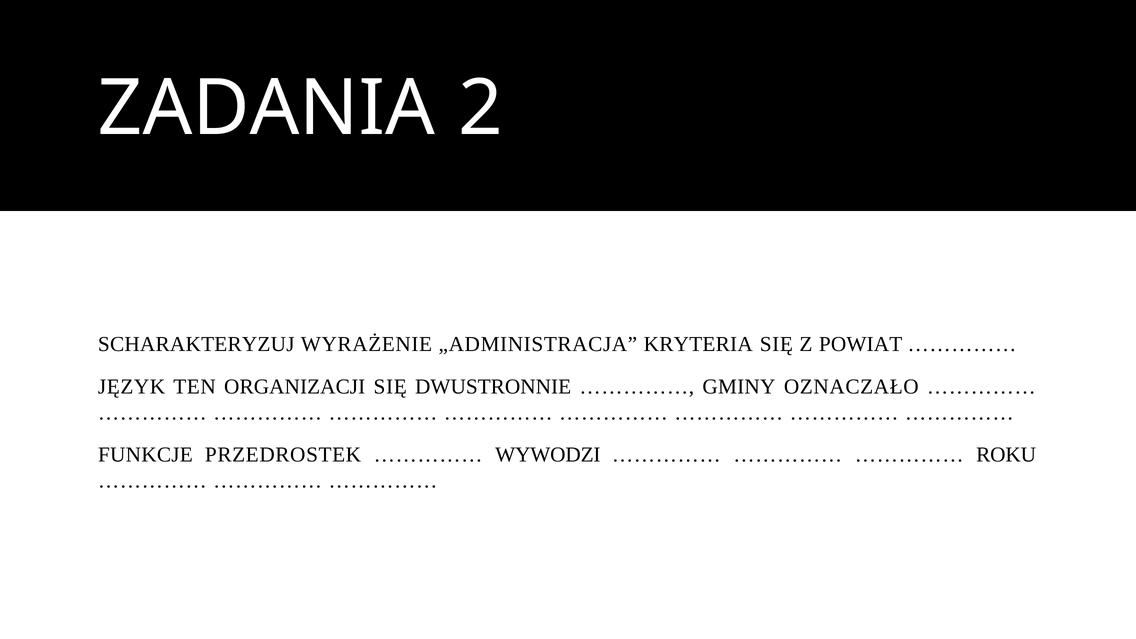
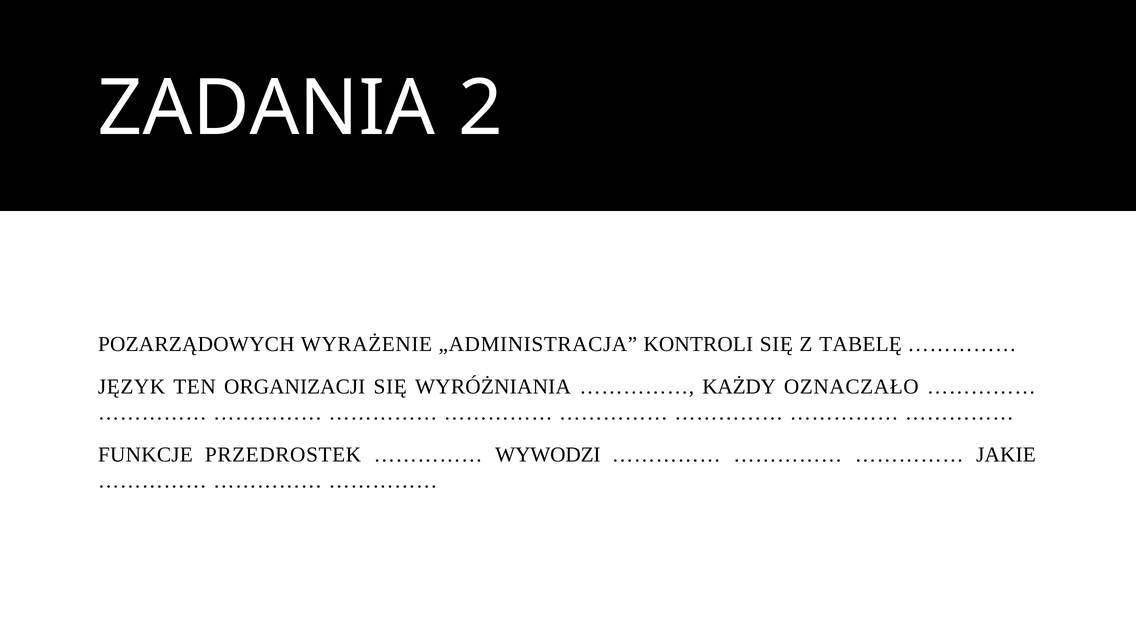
SCHARAKTERYZUJ: SCHARAKTERYZUJ -> POZARZĄDOWYCH (196, 344)
KRYTERIA: KRYTERIA -> KONTROLI (698, 344)
POWIAT: POWIAT -> TABELĘ (861, 344)
DWUSTRONNIE: DWUSTRONNIE -> WYRÓŻNIANIA (493, 387)
GMINY: GMINY -> KAŻDY (739, 387)
ROKU: ROKU -> JAKIE (1006, 455)
